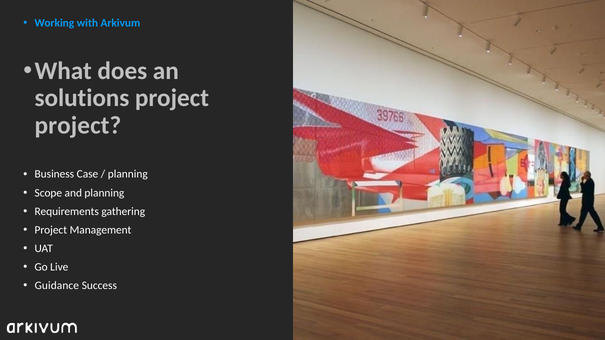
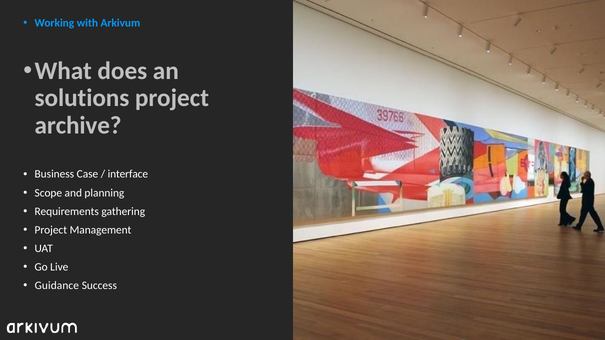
project: project -> archive (78, 125)
planning: planning -> interface (128, 174)
